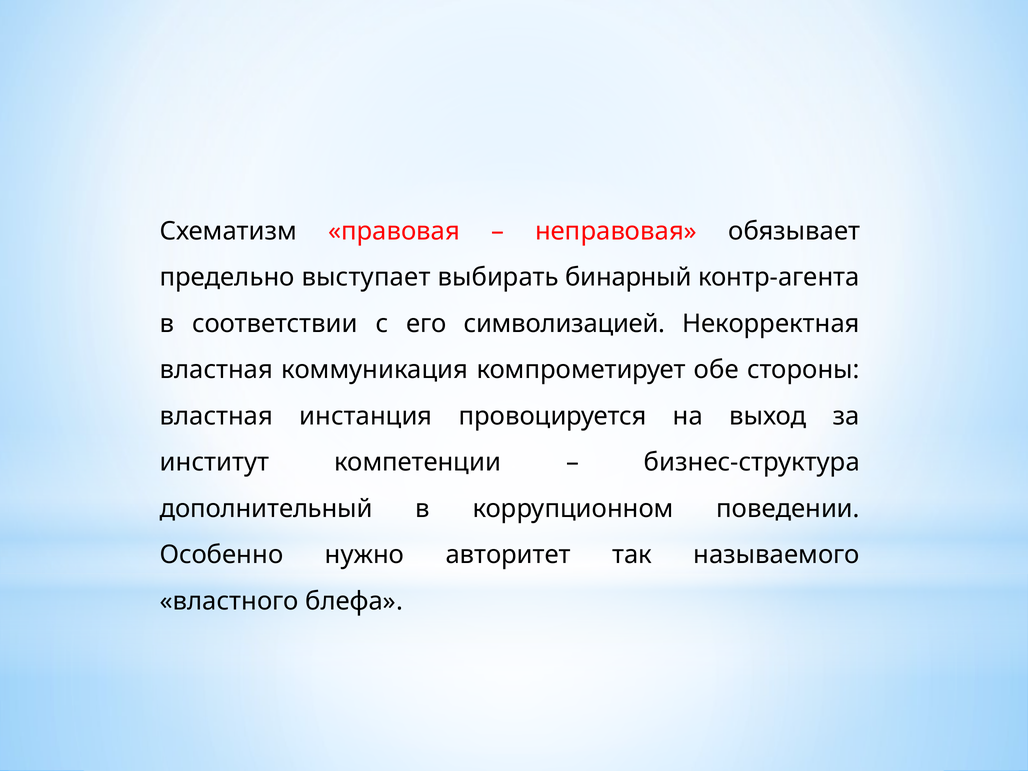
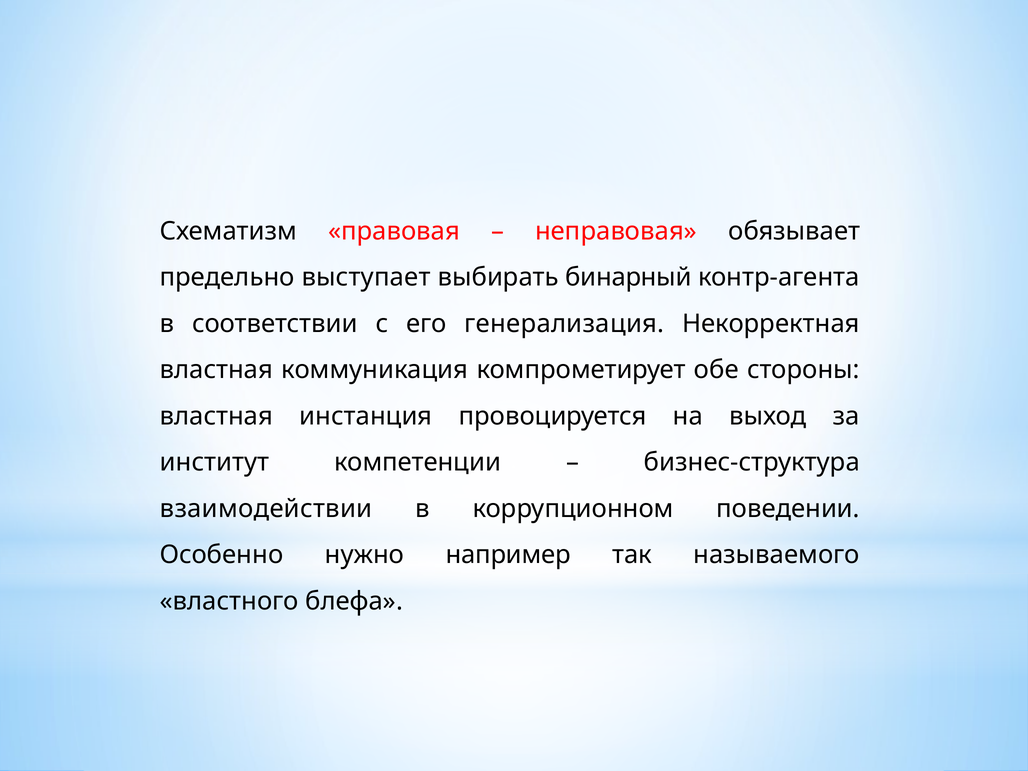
символизацией: символизацией -> генерализация (564, 324)
дополнительный: дополнительный -> взаимодействии (266, 509)
авторитет: авторитет -> например (508, 555)
